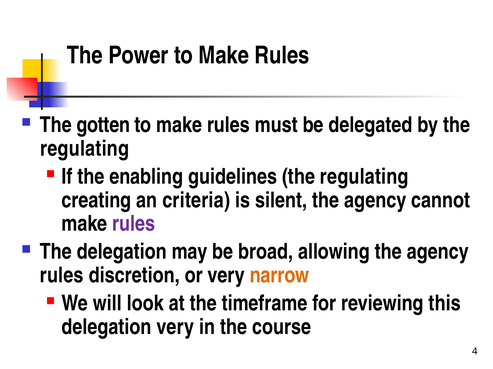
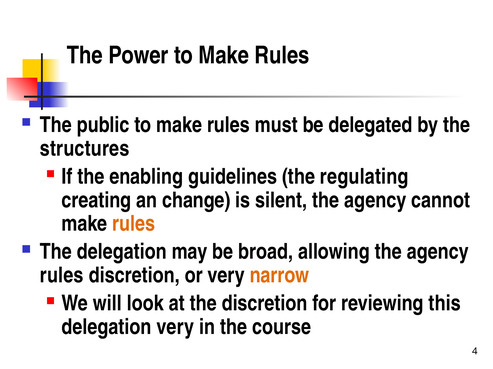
gotten: gotten -> public (103, 125)
regulating: regulating -> structures (85, 149)
criteria: criteria -> change (196, 201)
rules colour: purple -> orange (134, 224)
the timeframe: timeframe -> discretion (265, 304)
